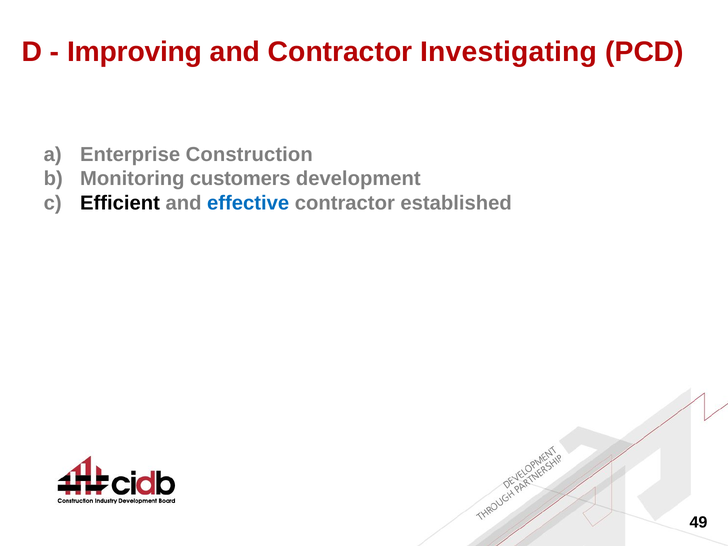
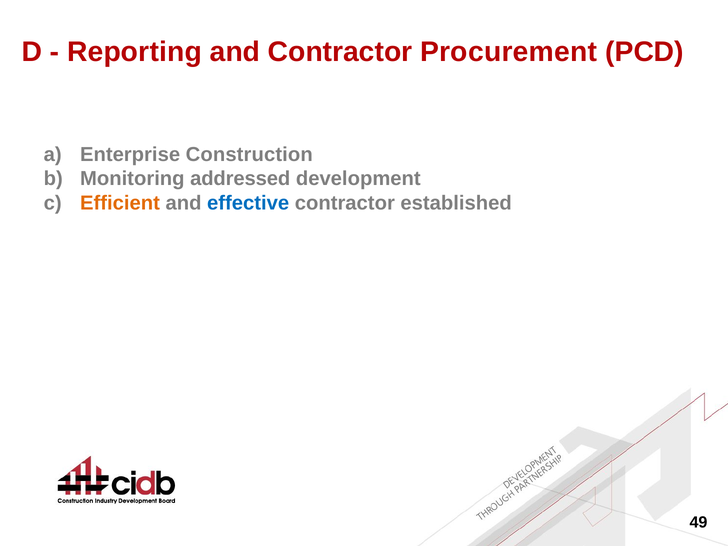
Improving: Improving -> Reporting (134, 52)
Investigating: Investigating -> Procurement (509, 52)
customers: customers -> addressed (240, 179)
Efficient colour: black -> orange (120, 203)
